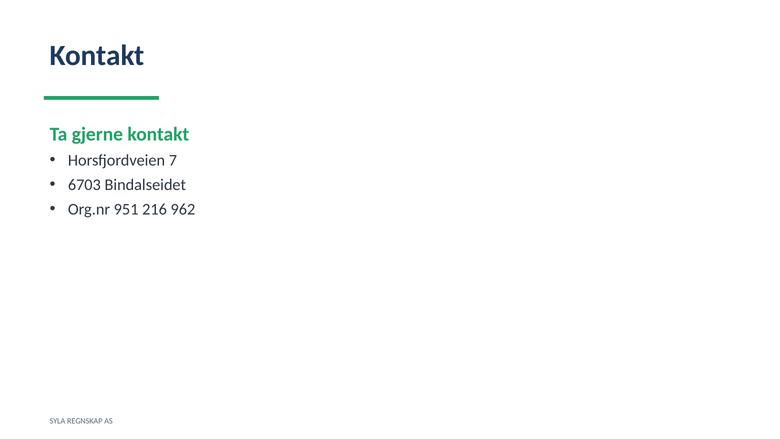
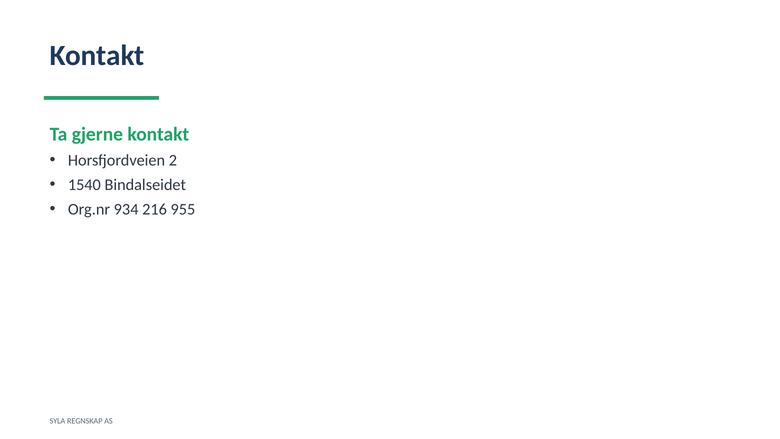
7: 7 -> 2 (173, 160)
6703: 6703 -> 1540 (84, 185)
951: 951 -> 934 (126, 209)
962: 962 -> 955 (183, 209)
